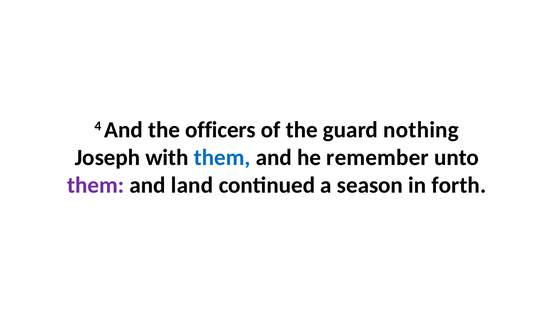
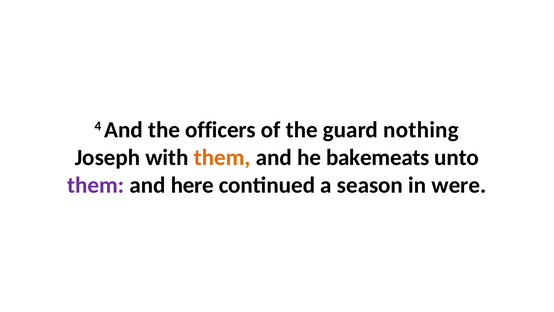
them colour: blue -> orange (222, 157)
remember: remember -> bakemeats (378, 157)
land: land -> here (192, 185)
forth: forth -> were (459, 185)
